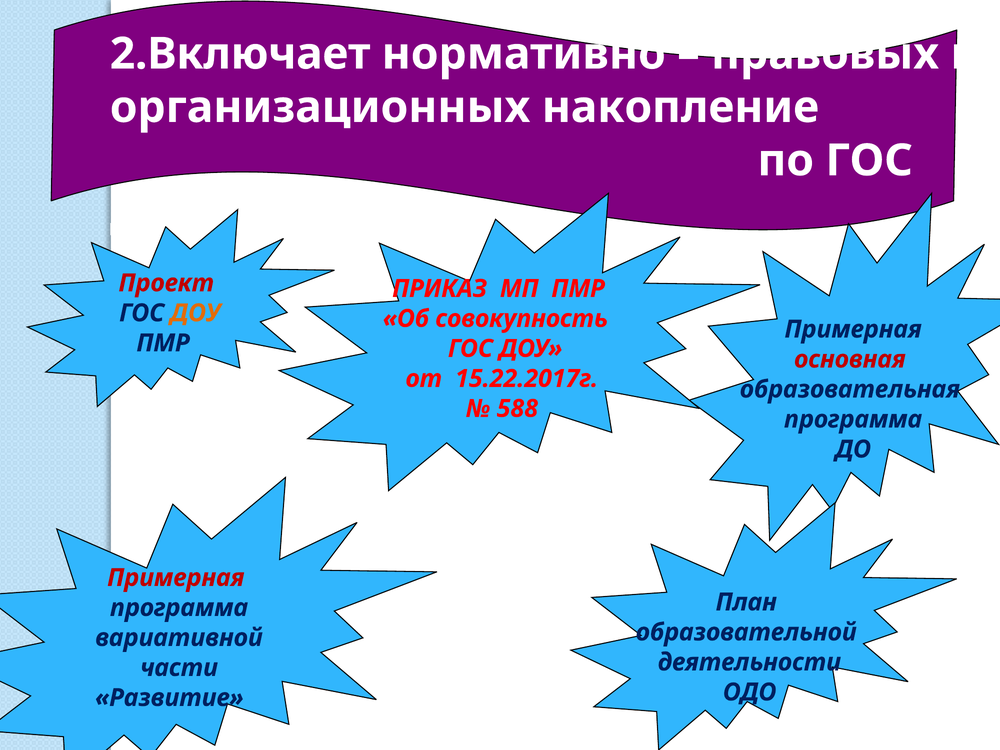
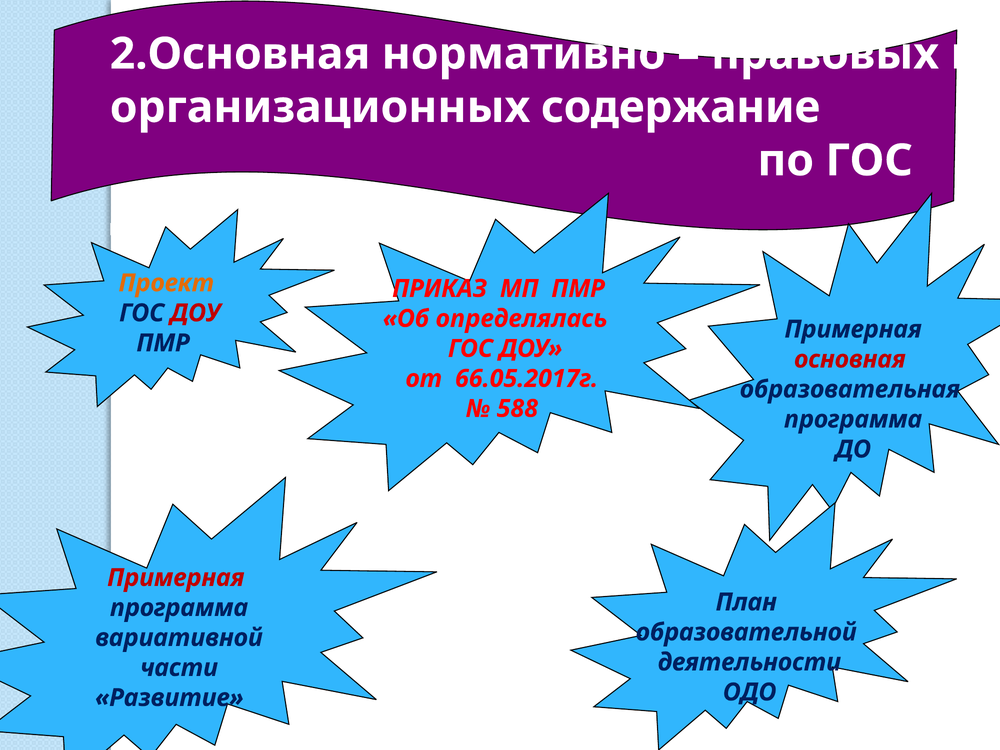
2.Включает: 2.Включает -> 2.Основная (240, 54)
накопление: накопление -> содержание (681, 107)
Проект colour: red -> orange (166, 283)
ДОУ colour: orange -> red (195, 313)
совокупность: совокупность -> определялась (521, 319)
15.22.2017г: 15.22.2017г -> 66.05.2017г (527, 379)
